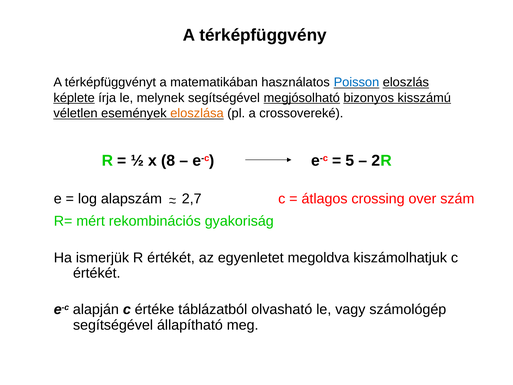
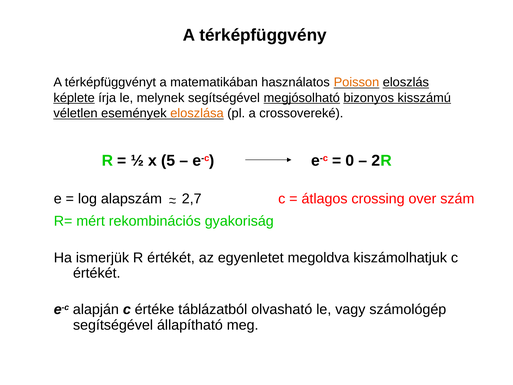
Poisson colour: blue -> orange (356, 82)
8: 8 -> 5 (168, 161)
5: 5 -> 0 (350, 161)
